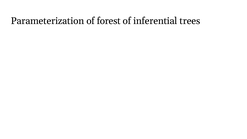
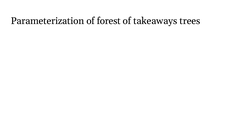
inferential: inferential -> takeaways (155, 21)
